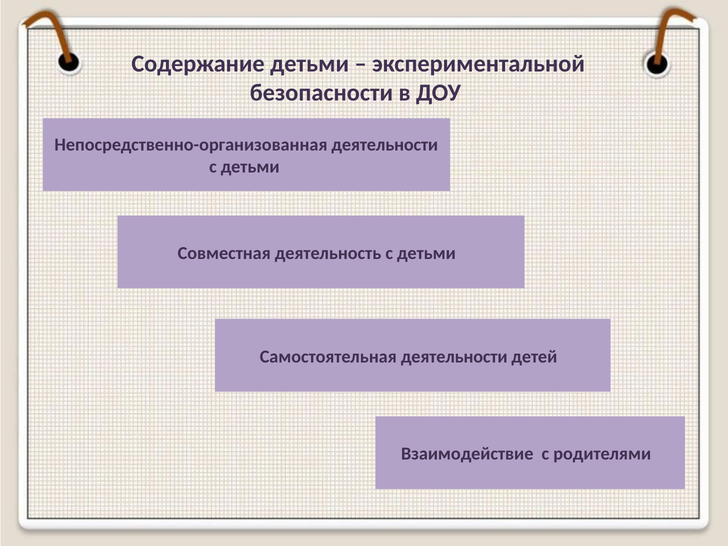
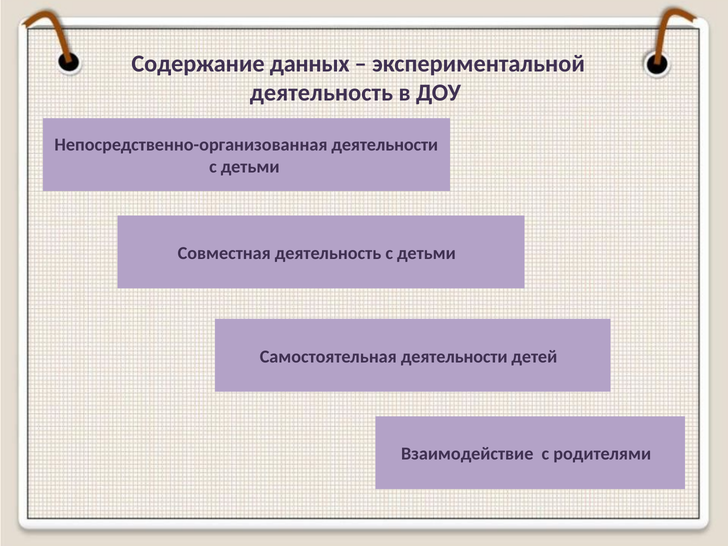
Содержание детьми: детьми -> данных (310, 64)
безопасности: безопасности -> деятельность (321, 93)
